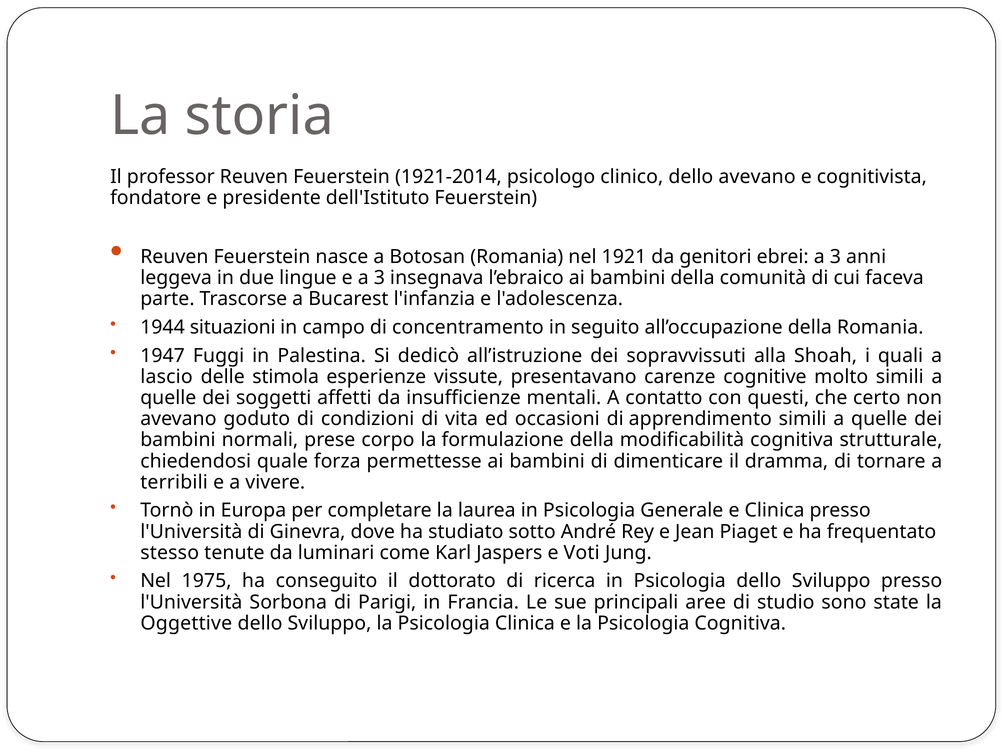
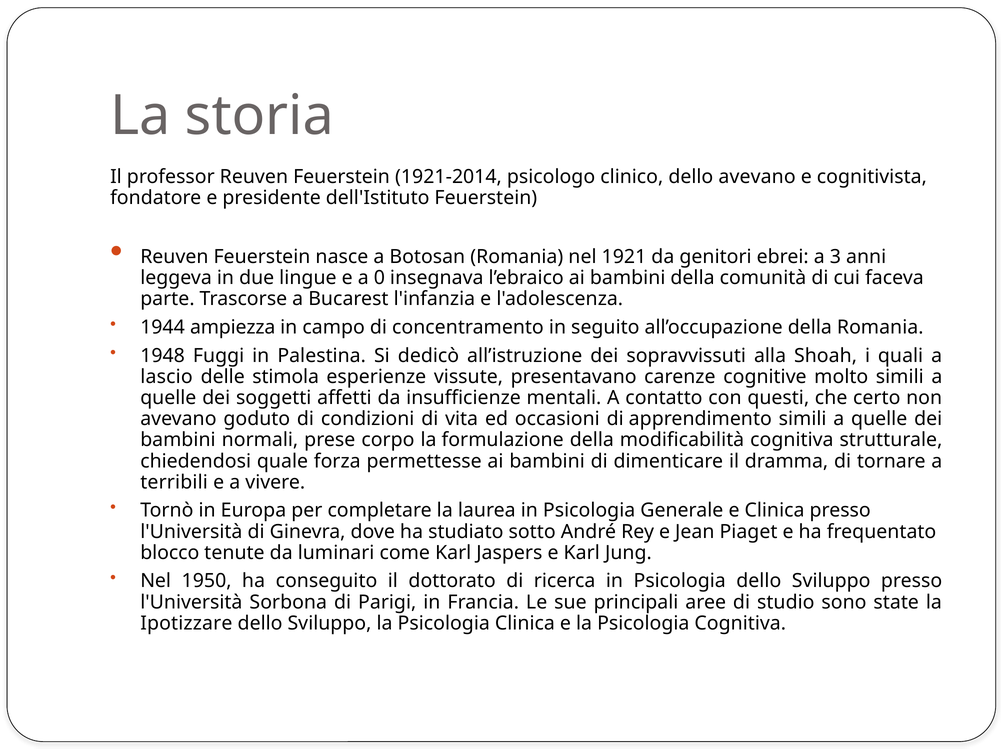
e a 3: 3 -> 0 (379, 278)
situazioni: situazioni -> ampiezza (233, 327)
1947: 1947 -> 1948 (163, 356)
stesso: stesso -> blocco (170, 553)
e Voti: Voti -> Karl (582, 553)
1975: 1975 -> 1950 (207, 581)
Oggettive: Oggettive -> Ipotizzare (186, 623)
